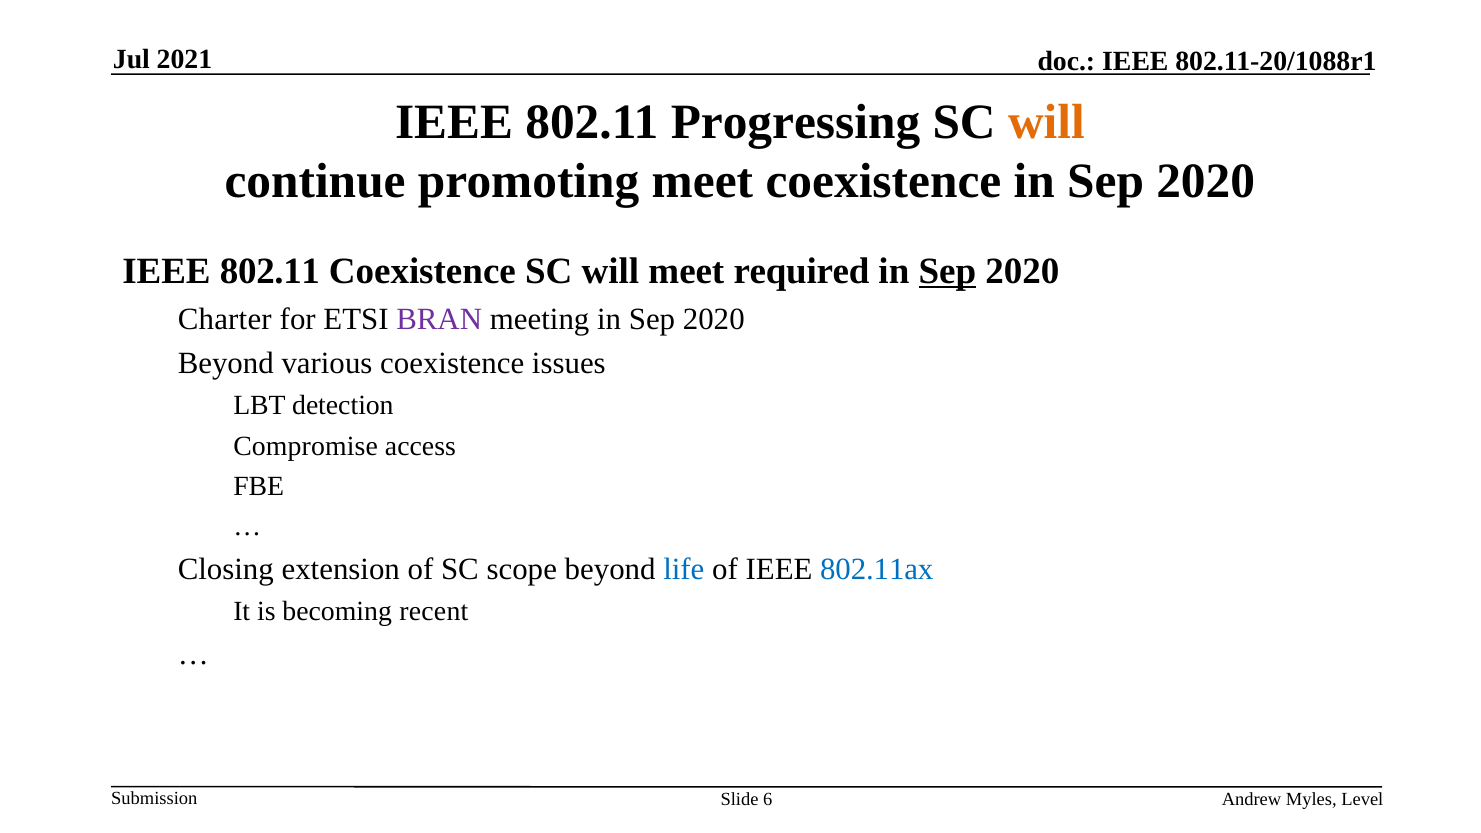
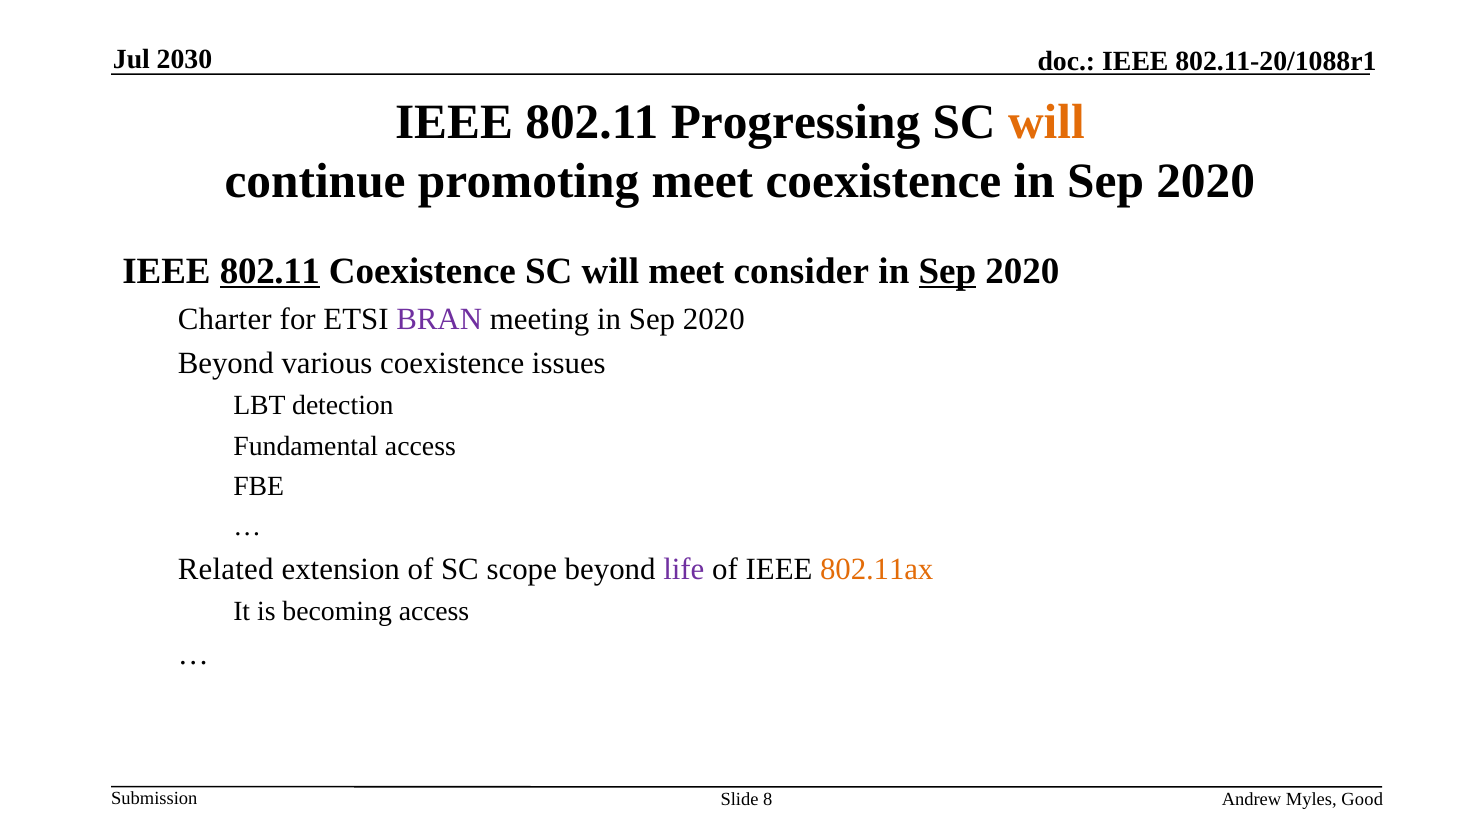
2021: 2021 -> 2030 (184, 59)
802.11 underline: none -> present (270, 271)
required: required -> consider (801, 271)
Compromise: Compromise -> Fundamental (306, 446)
Closing: Closing -> Related (226, 570)
life colour: blue -> purple (684, 570)
802.11ax colour: blue -> orange (877, 570)
becoming recent: recent -> access (434, 612)
6: 6 -> 8 (768, 799)
Level: Level -> Good (1362, 799)
